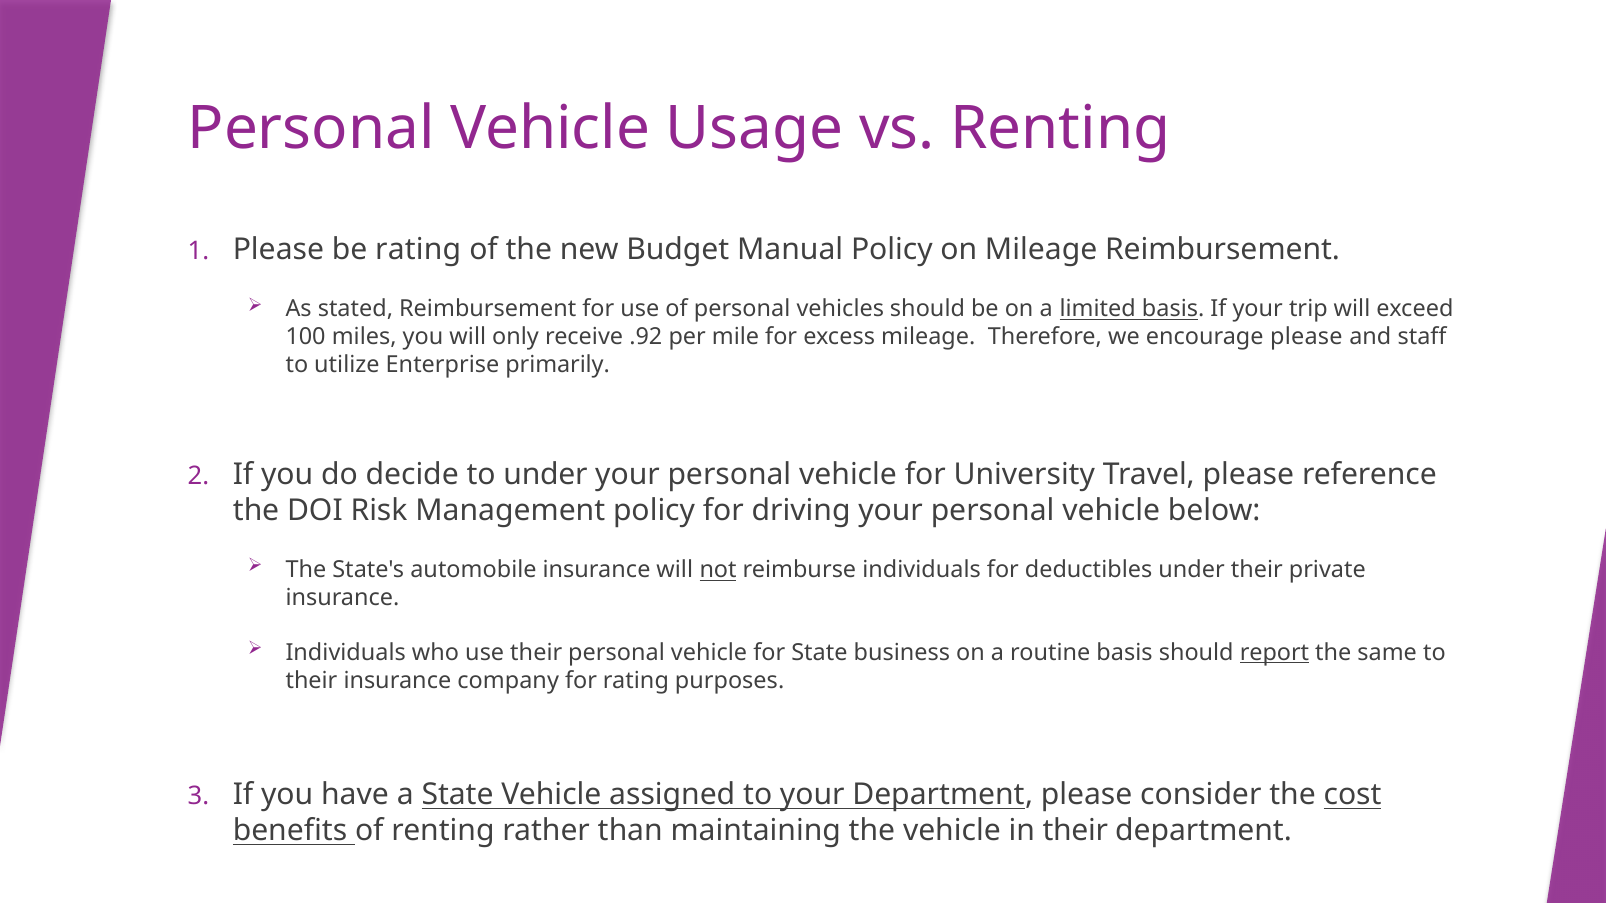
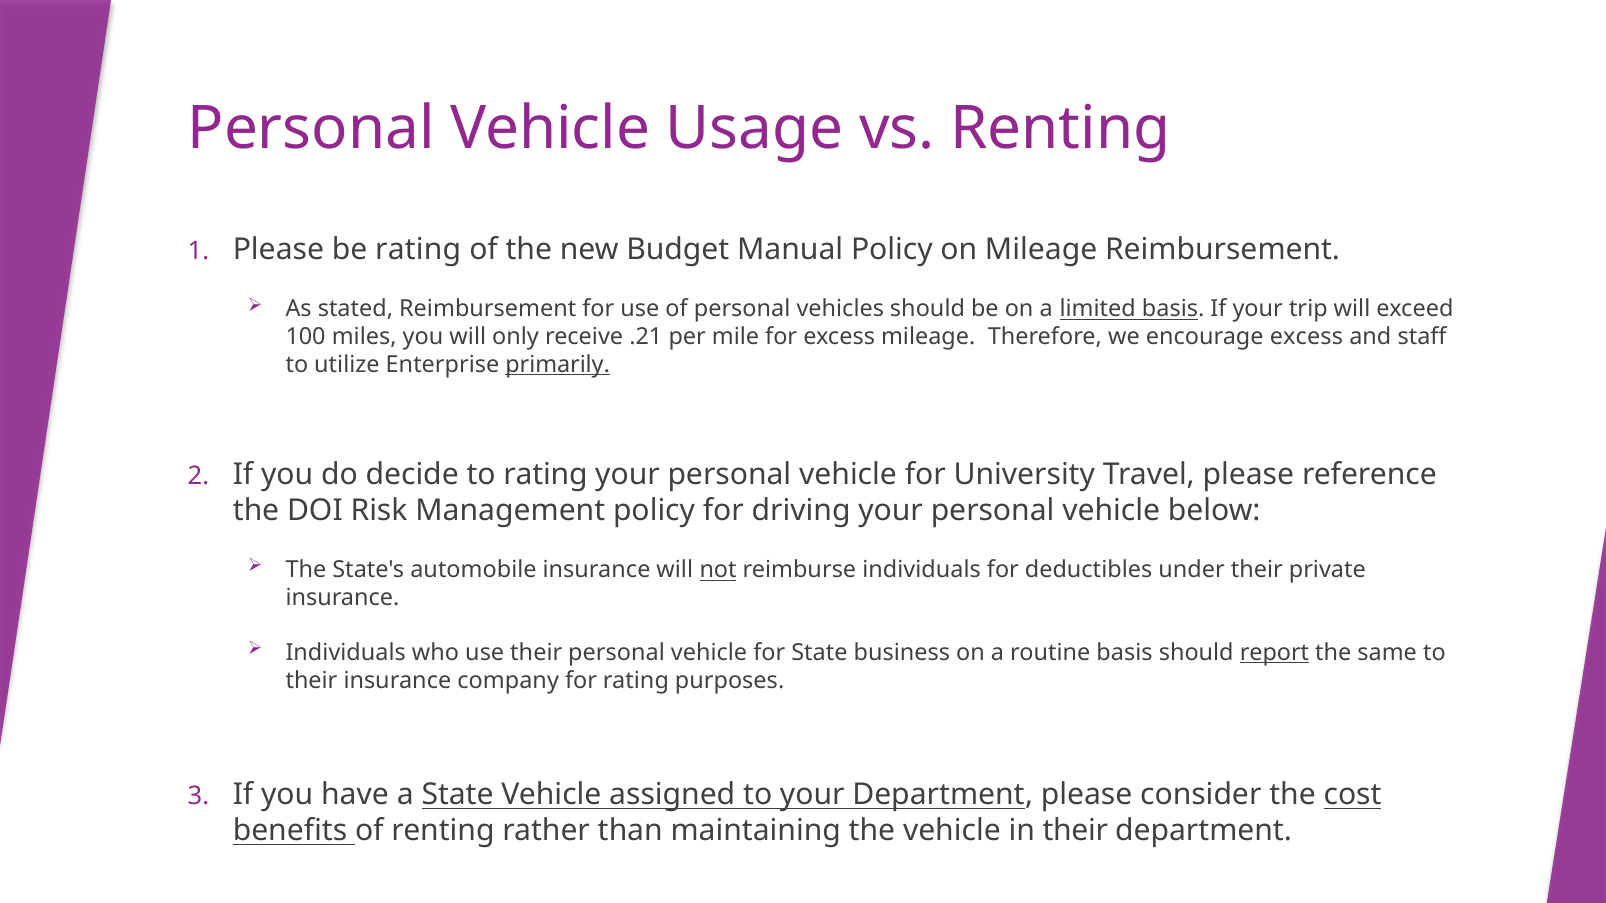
.92: .92 -> .21 (646, 337)
encourage please: please -> excess (1306, 337)
primarily underline: none -> present (558, 365)
to under: under -> rating (546, 475)
